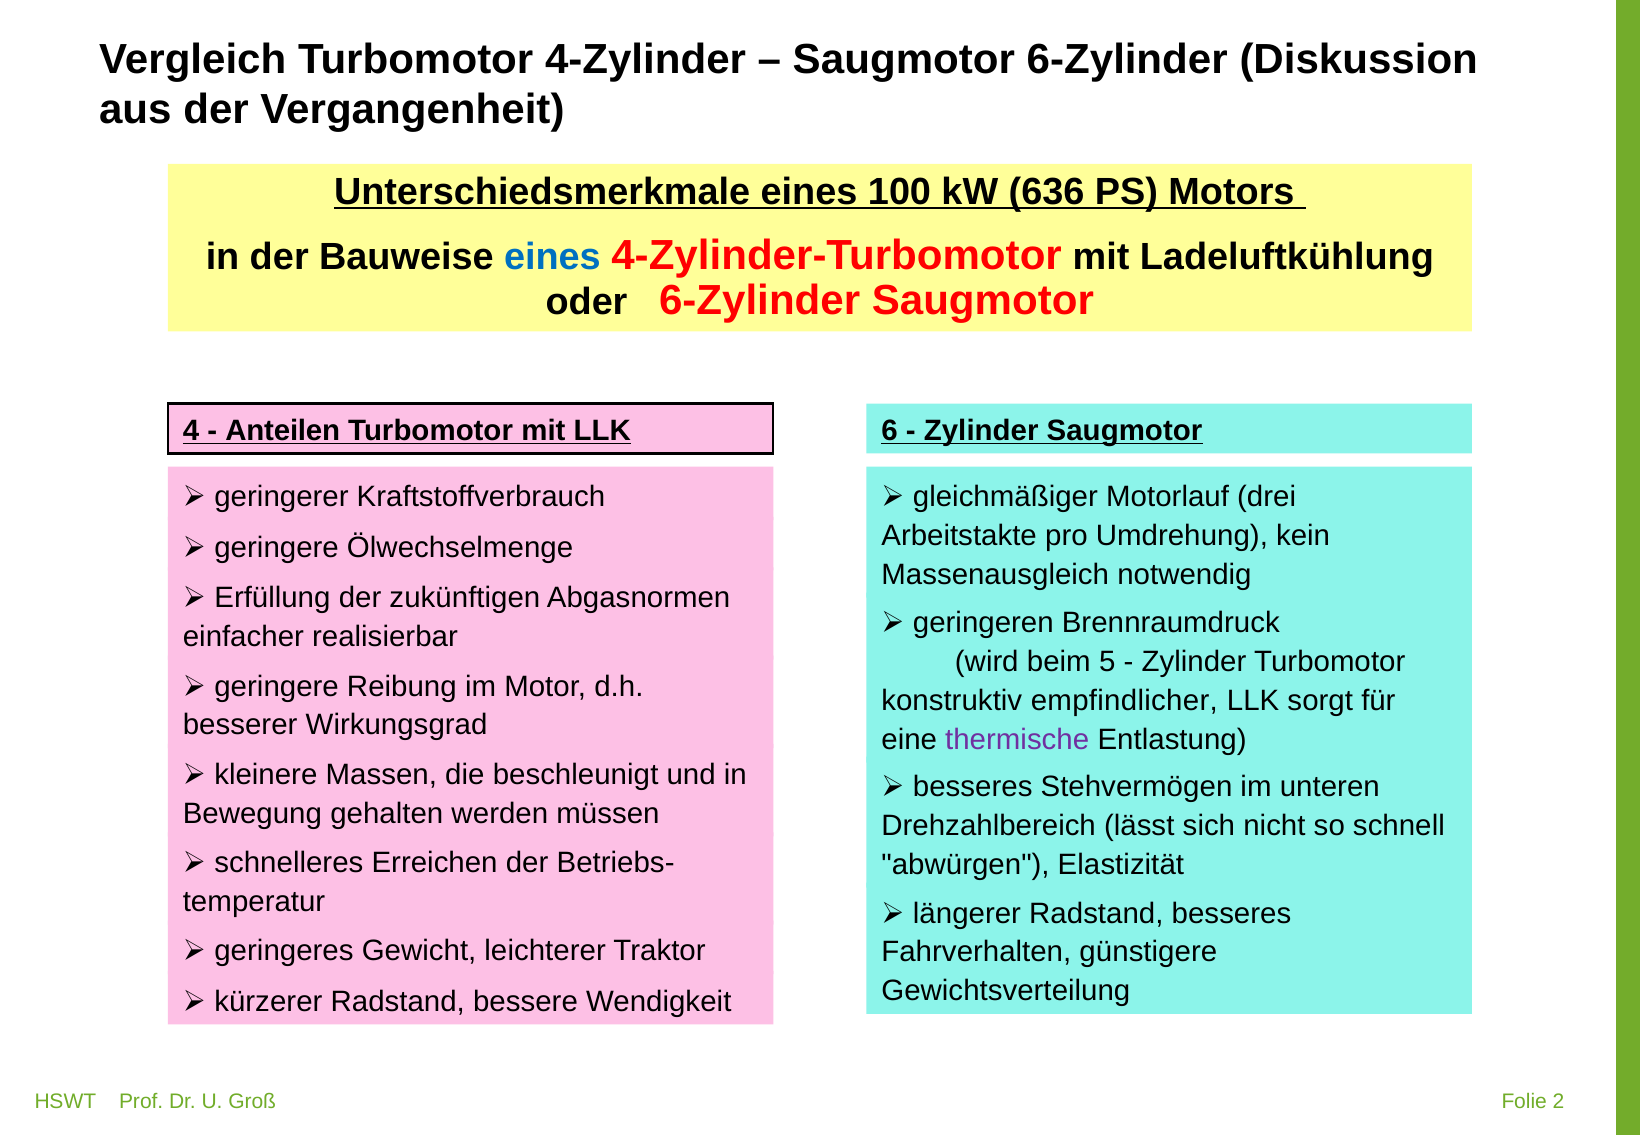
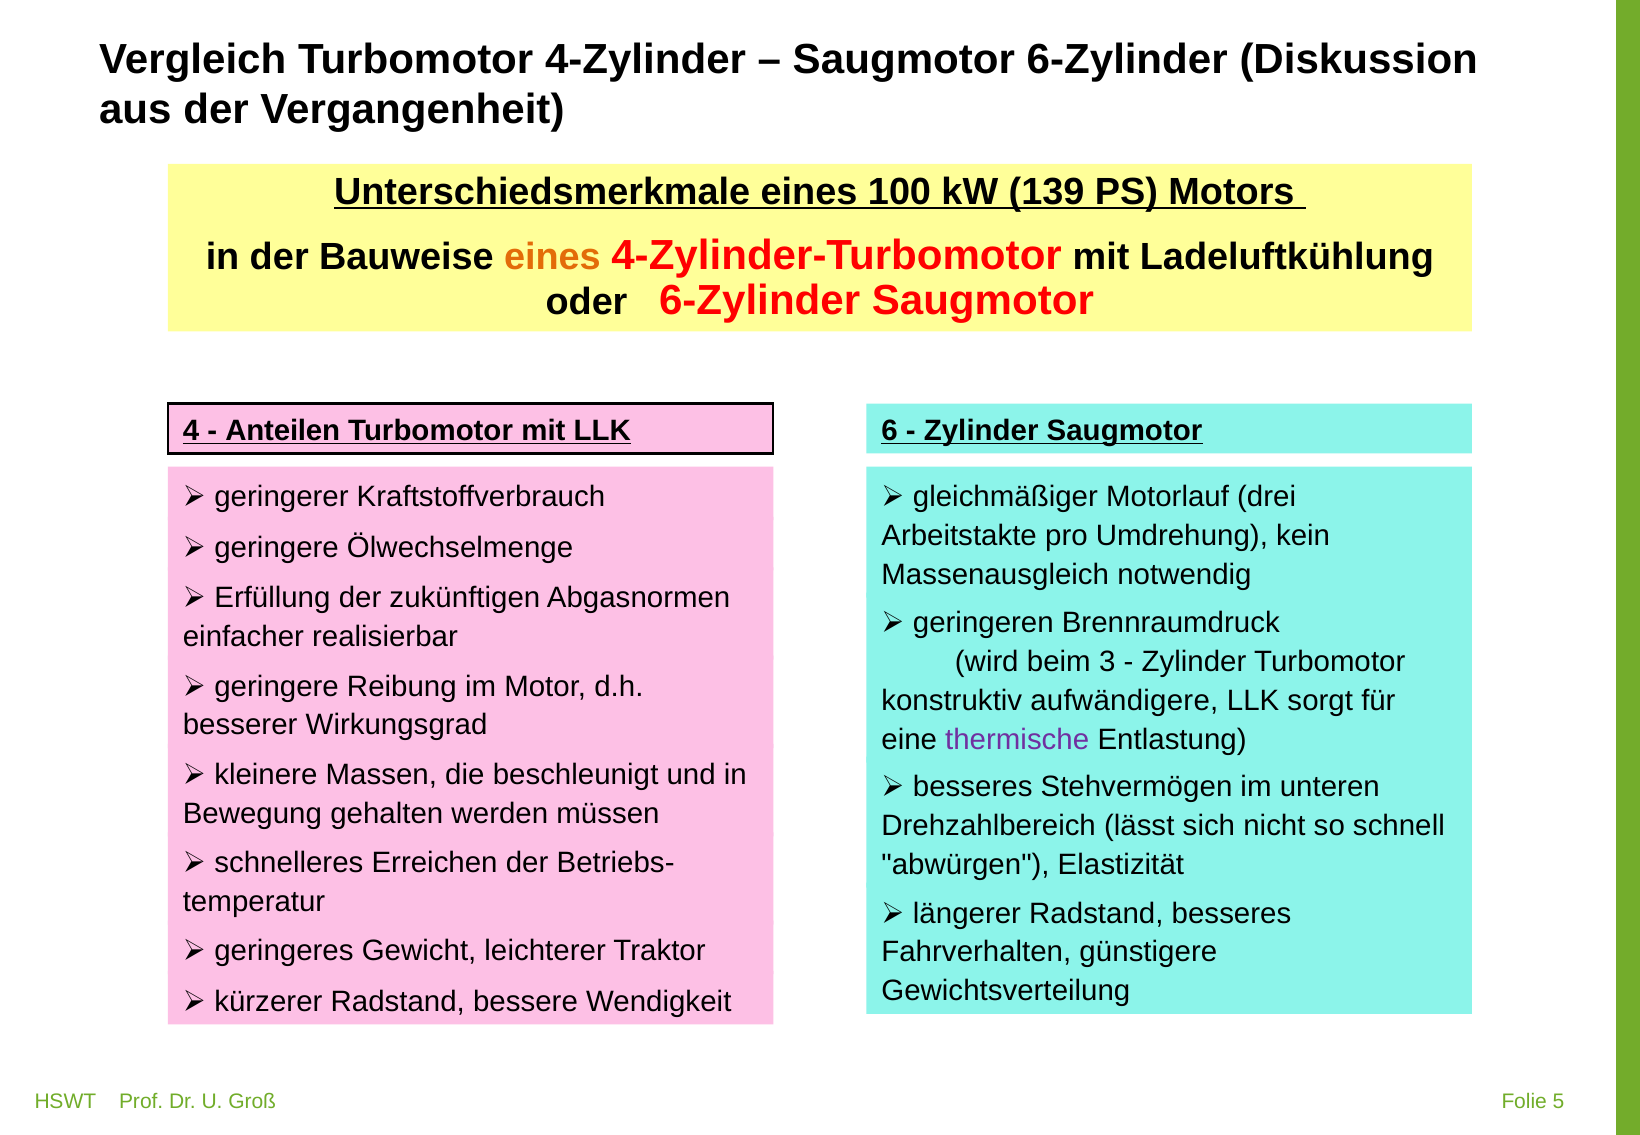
636: 636 -> 139 (1047, 192)
eines colour: blue -> orange (552, 257)
5: 5 -> 3 (1107, 662)
empfindlicher: empfindlicher -> aufwändigere (1124, 701)
2: 2 -> 5 (1558, 1102)
